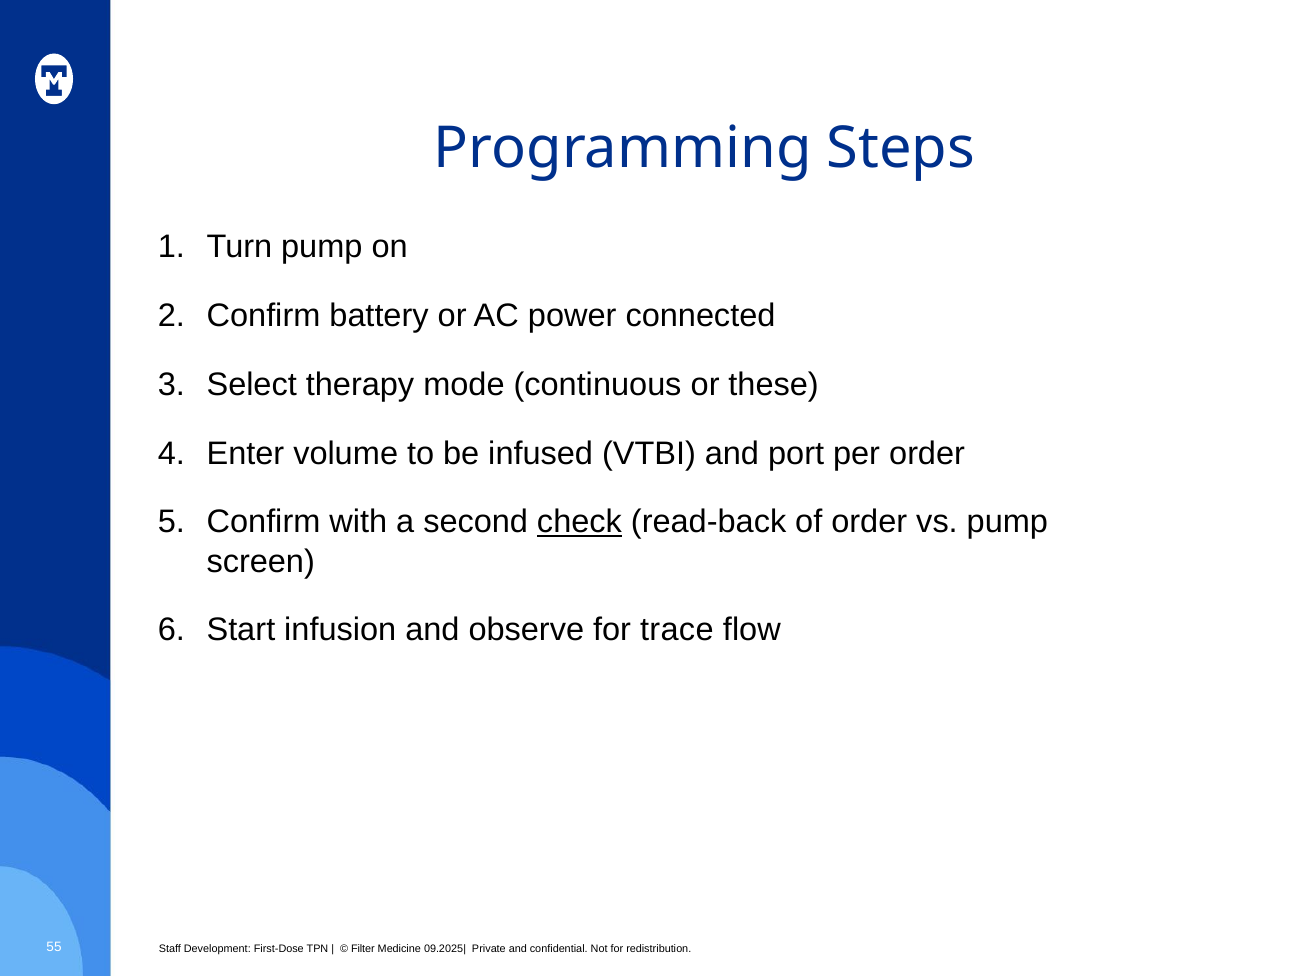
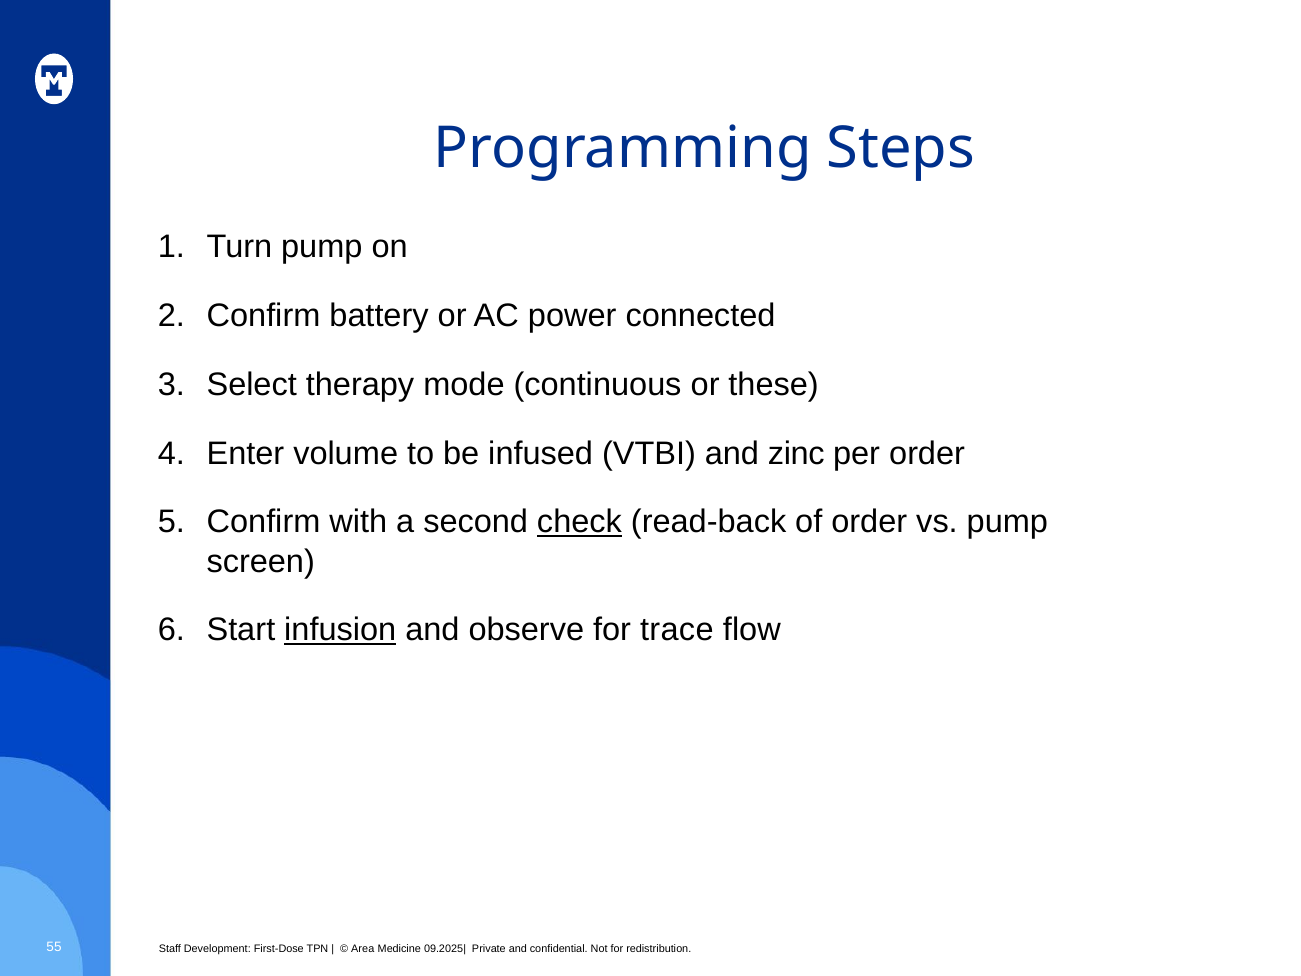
port: port -> zinc (796, 453)
infusion underline: none -> present (340, 630)
Filter: Filter -> Area (363, 948)
